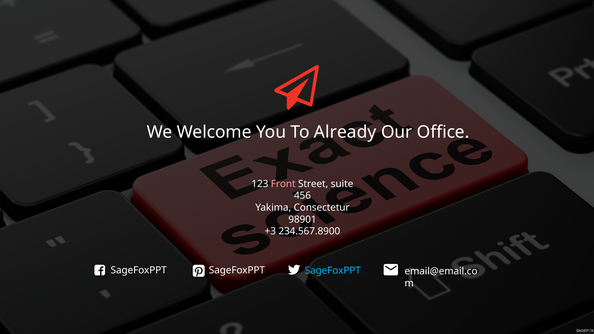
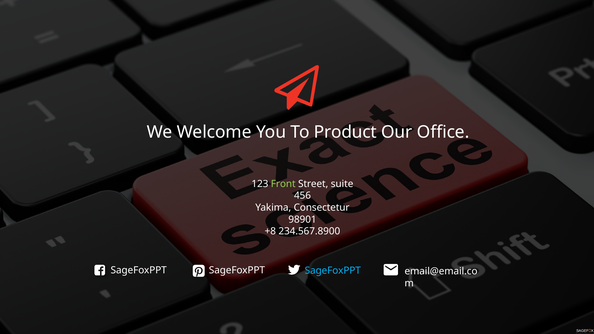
Already: Already -> Product (345, 132)
Front colour: pink -> light green (283, 184)
+3: +3 -> +8 (270, 231)
